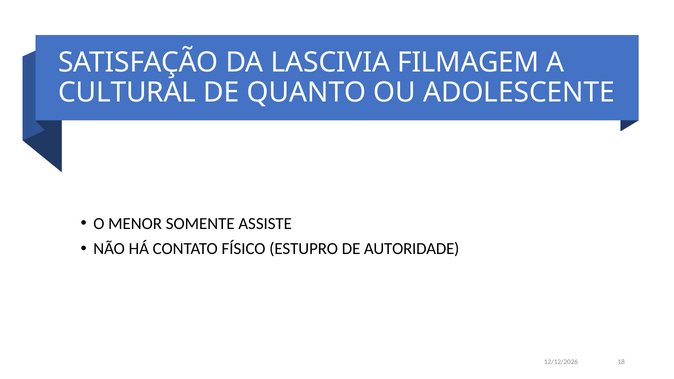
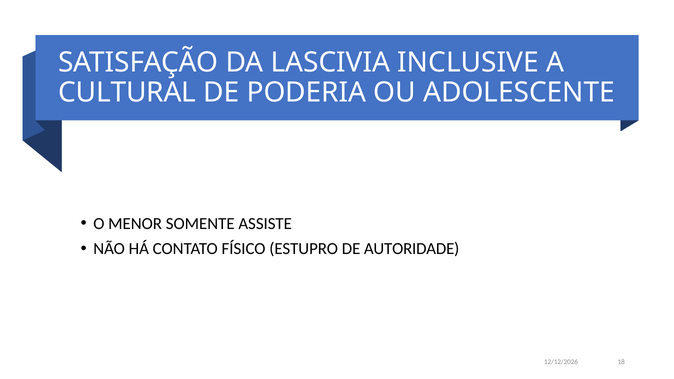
FILMAGEM: FILMAGEM -> INCLUSIVE (468, 62)
QUANTO: QUANTO -> PODERIA (306, 93)
